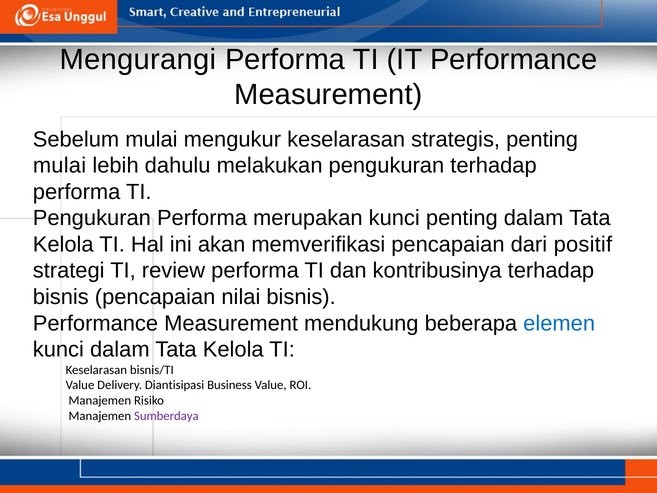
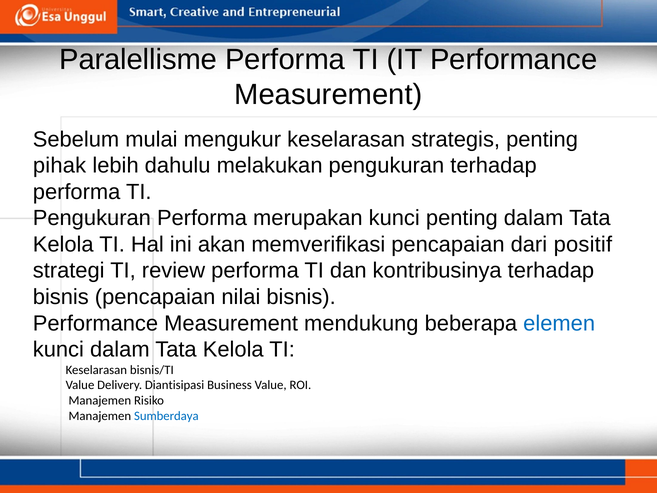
Mengurangi: Mengurangi -> Paralellisme (138, 60)
mulai: mulai -> pihak (60, 166)
Sumberdaya colour: purple -> blue (166, 416)
